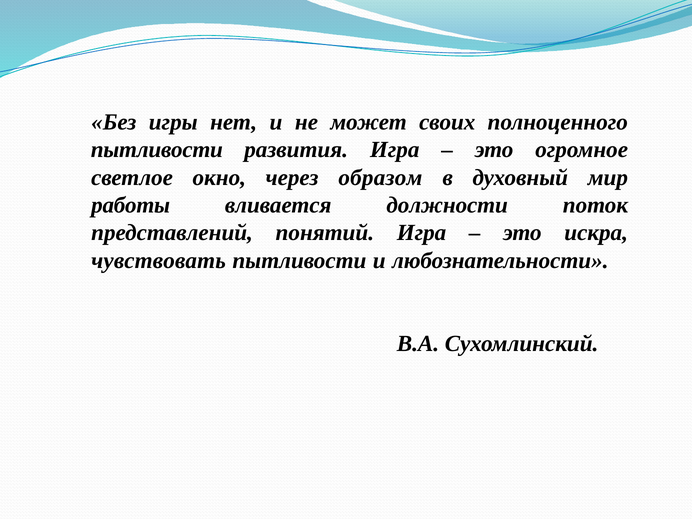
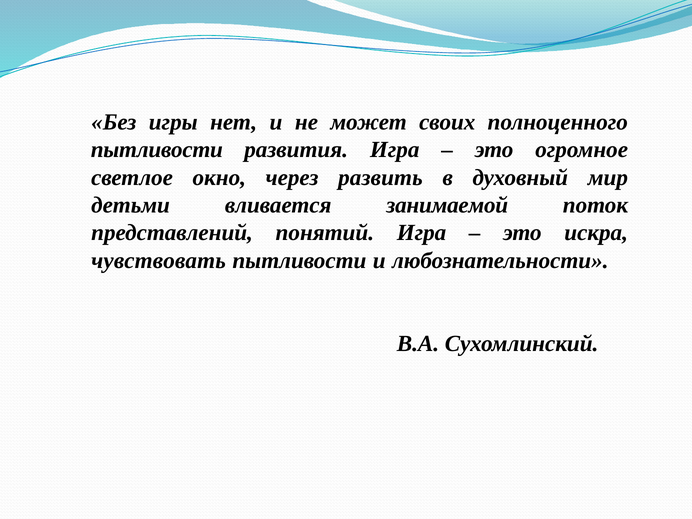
образом: образом -> развить (380, 177)
работы: работы -> детьми (131, 205)
должности: должности -> занимаемой (447, 205)
